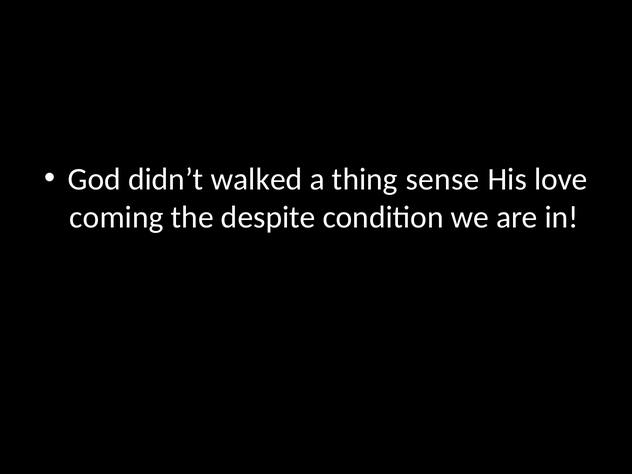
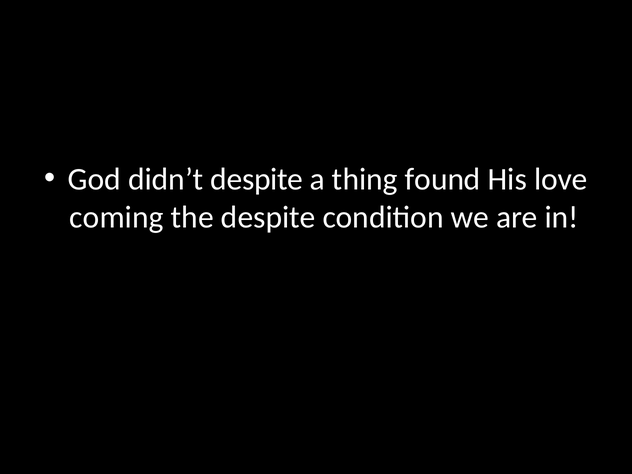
didn’t walked: walked -> despite (257, 179)
sense: sense -> found (443, 179)
